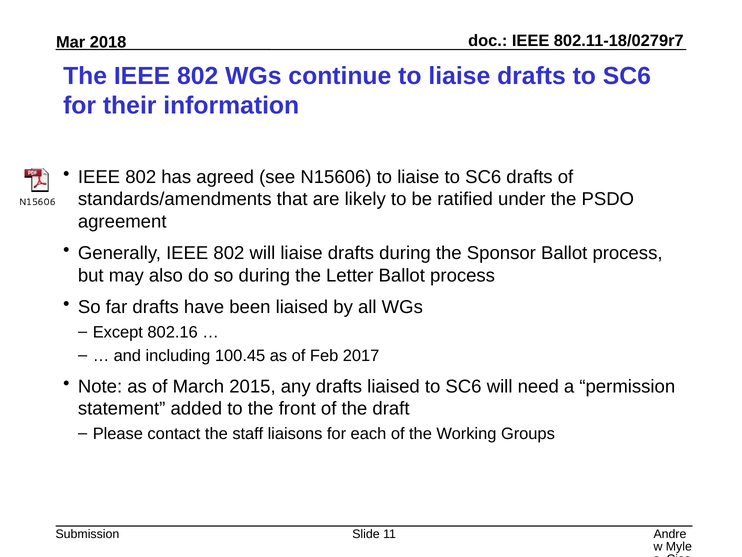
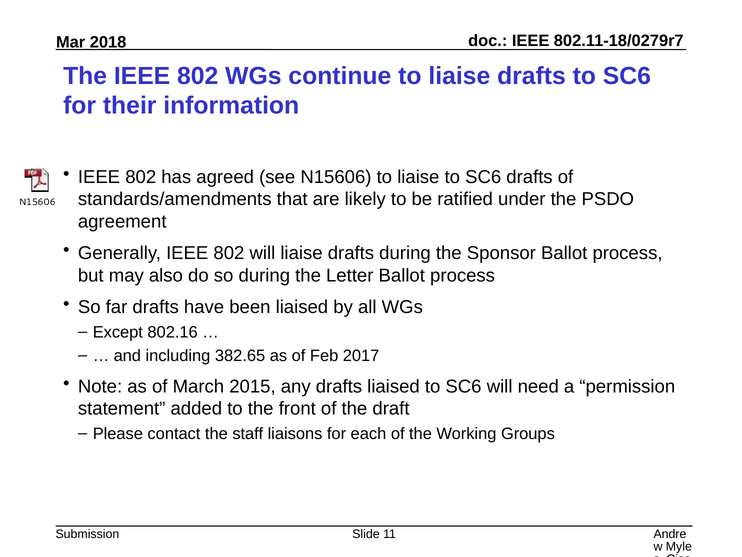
100.45: 100.45 -> 382.65 (240, 356)
